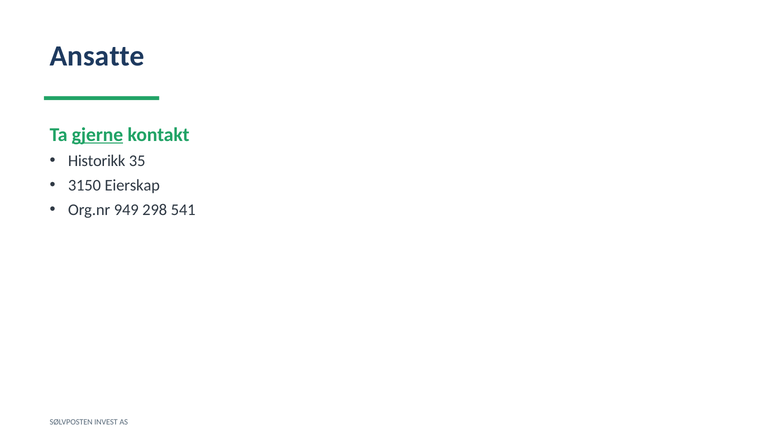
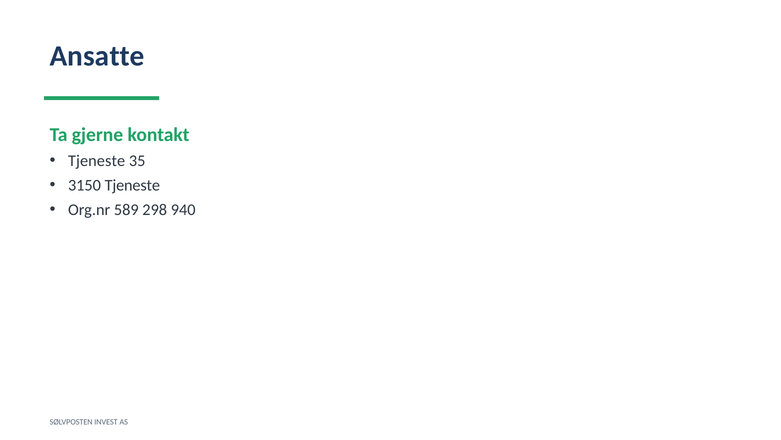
gjerne underline: present -> none (98, 134)
Historikk: Historikk -> Tjeneste (97, 161)
3150 Eierskap: Eierskap -> Tjeneste (132, 185)
949: 949 -> 589 (126, 209)
541: 541 -> 940 (183, 209)
